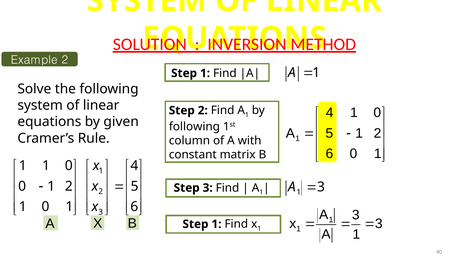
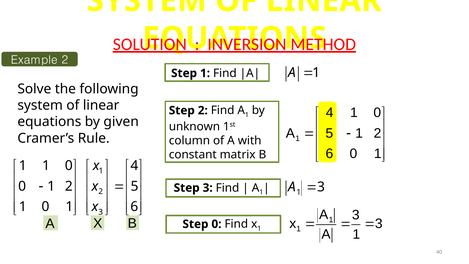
following: following -> unknown (194, 126)
1: 1 -> 0 (216, 224)
